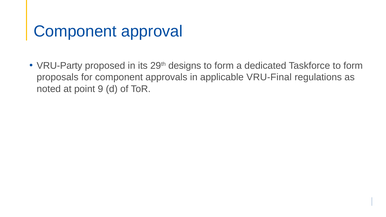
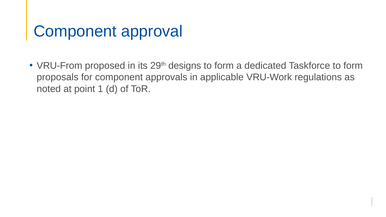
VRU-Party: VRU-Party -> VRU-From (59, 66)
VRU-Final: VRU-Final -> VRU-Work (269, 77)
9: 9 -> 1 (100, 89)
